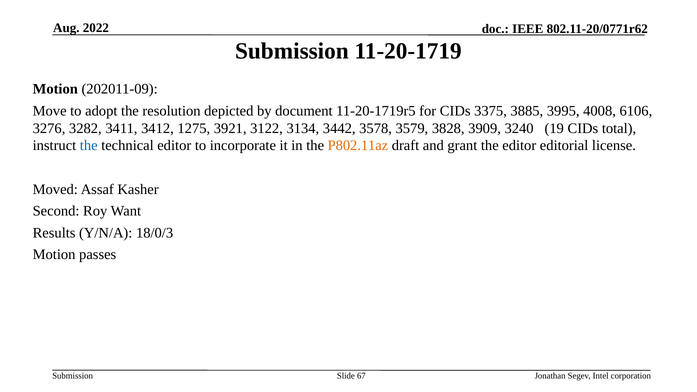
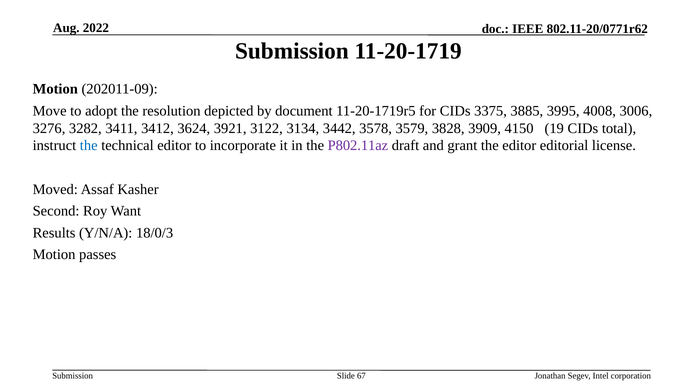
6106: 6106 -> 3006 (636, 111)
1275: 1275 -> 3624 (194, 128)
3240: 3240 -> 4150 (519, 128)
P802.11az colour: orange -> purple (358, 146)
